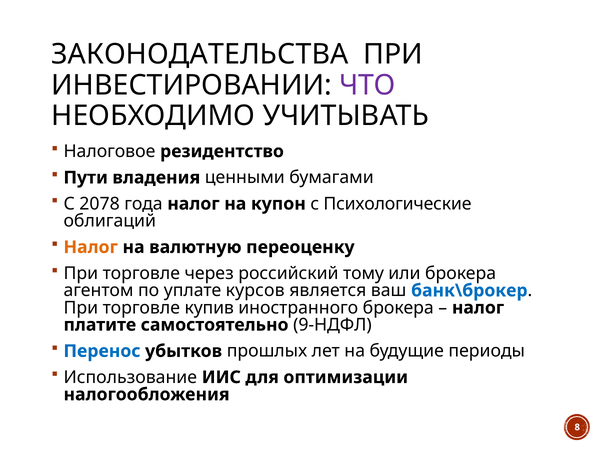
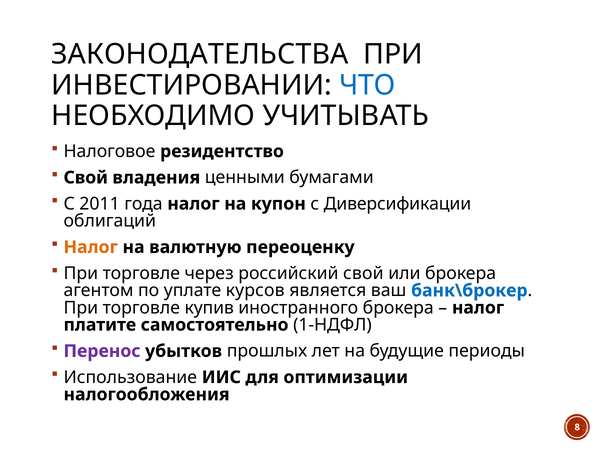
ЧТО colour: purple -> blue (367, 85)
Пути: Пути -> Свой (86, 177)
2078: 2078 -> 2011 (100, 204)
Психологические: Психологические -> Диверсификации (397, 204)
российский тому: тому -> свой (363, 273)
9-НДФЛ: 9-НДФЛ -> 1-НДФЛ (332, 325)
Перенос colour: blue -> purple (102, 351)
